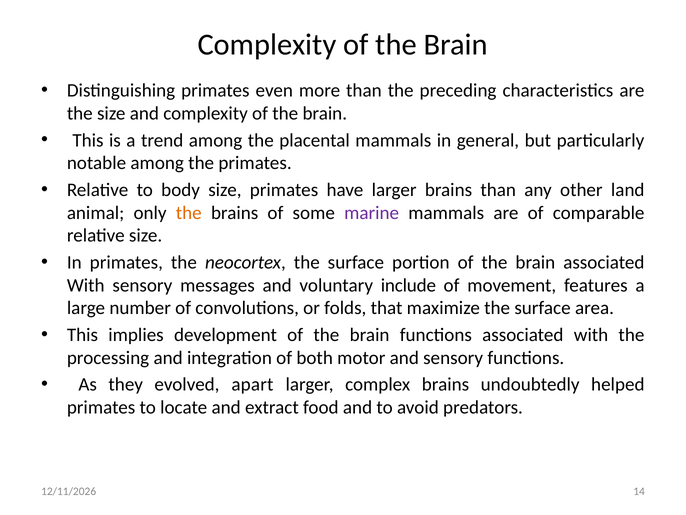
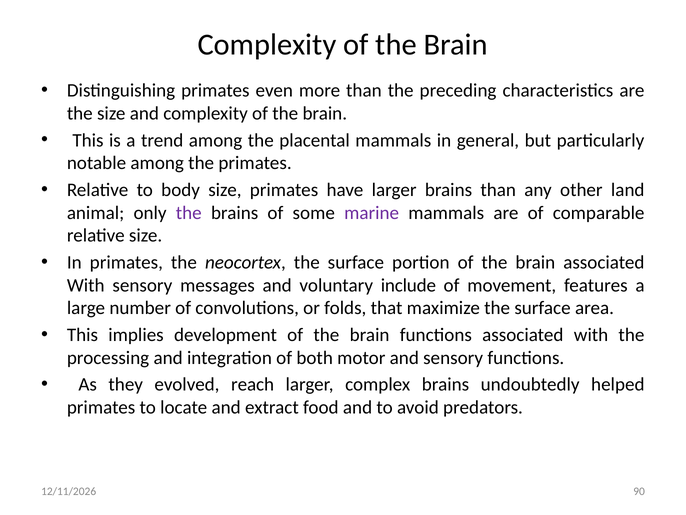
the colour: orange -> purple (189, 213)
apart: apart -> reach (253, 384)
14: 14 -> 90 (639, 491)
